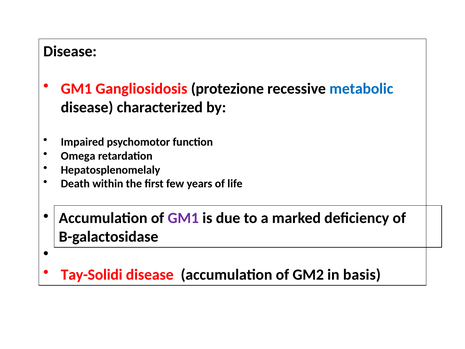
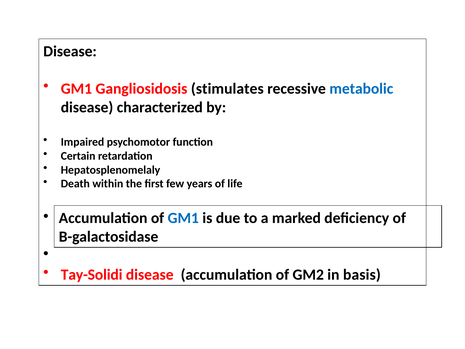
protezione: protezione -> stimulates (227, 89)
Omega: Omega -> Certain (78, 156)
GM1 colour: purple -> blue (183, 218)
